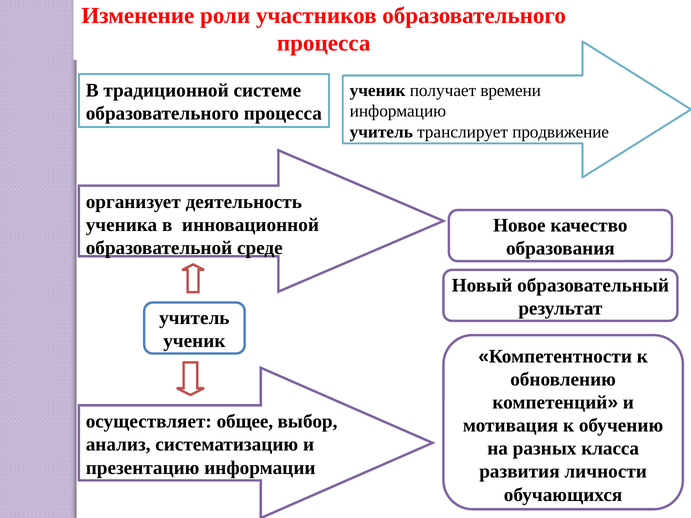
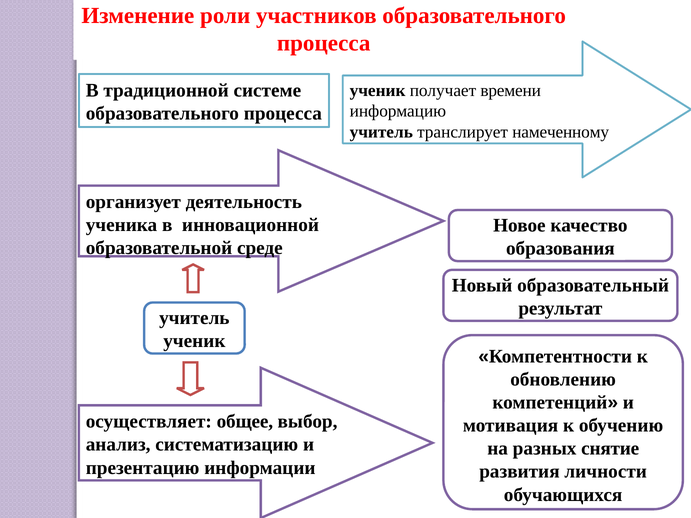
продвижение: продвижение -> намеченному (561, 132)
класса: класса -> снятие (610, 449)
